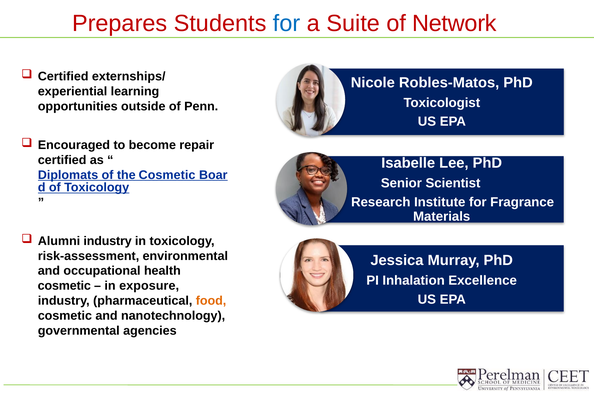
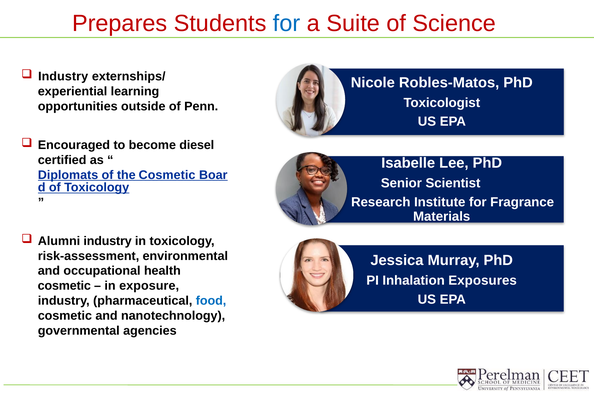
Network: Network -> Science (454, 23)
Certified: Certified -> Industry (63, 76)
repair: repair -> diesel (197, 145)
Excellence: Excellence -> Exposures (483, 281)
food colour: orange -> blue (211, 301)
